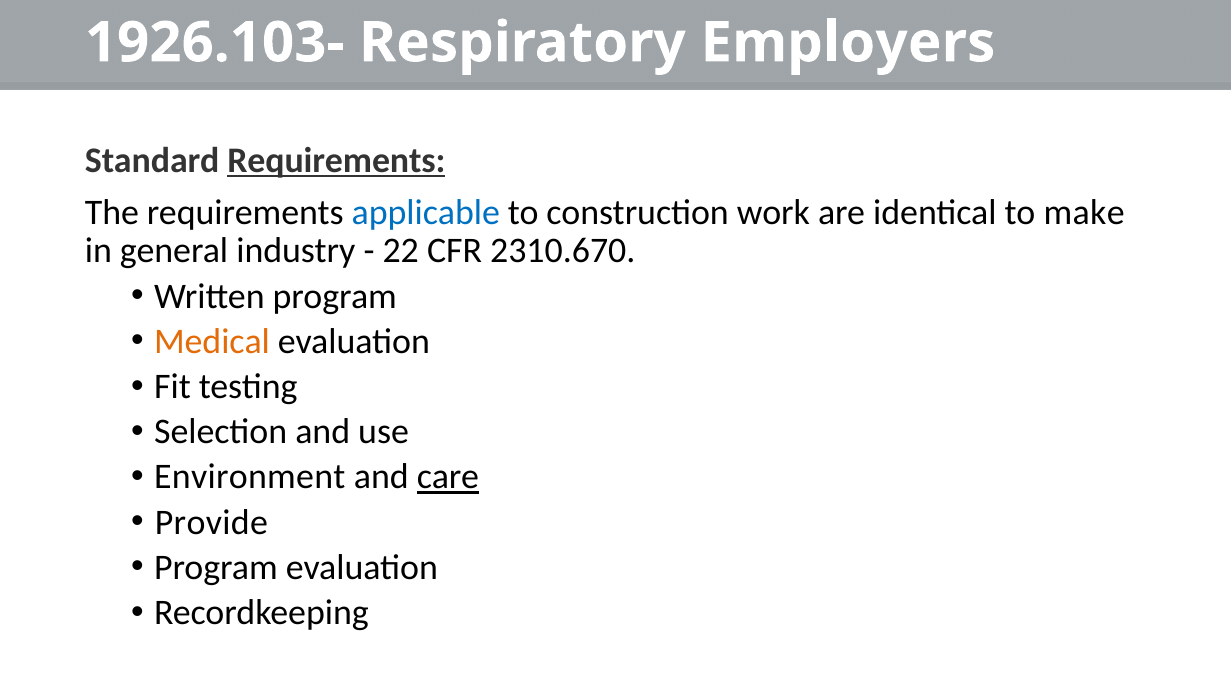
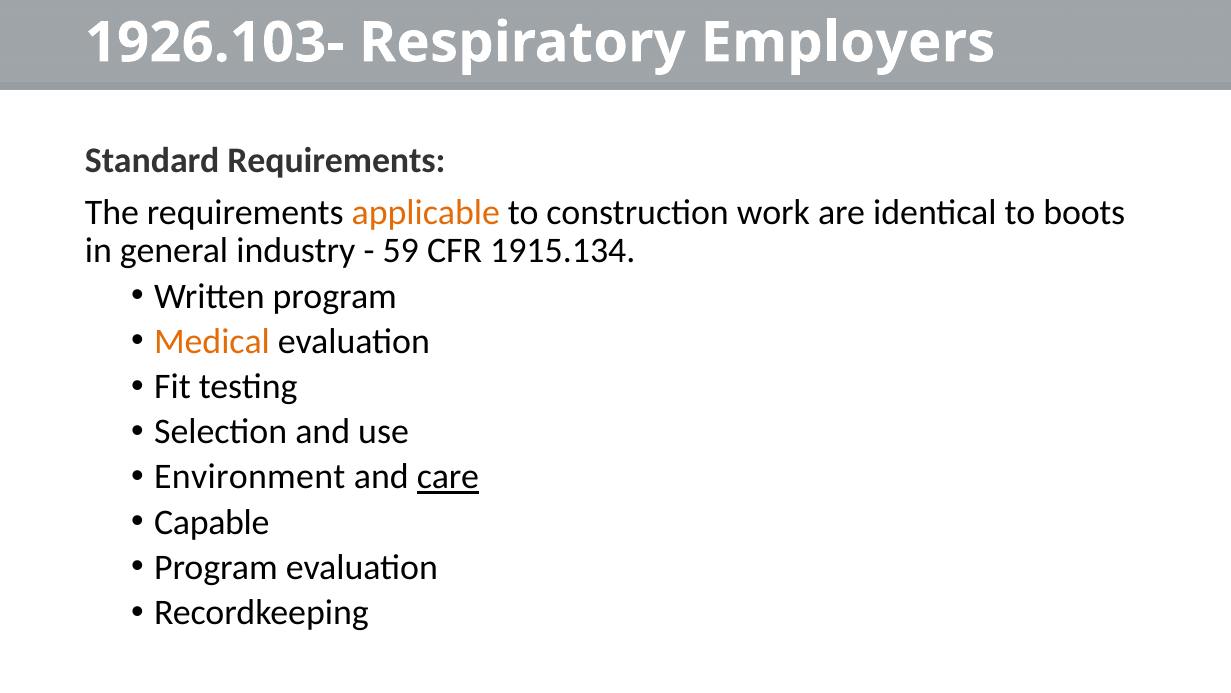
Requirements underline: present -> none (336, 160)
applicable colour: blue -> orange (426, 212)
make: make -> boots (1084, 212)
22: 22 -> 59 (401, 251)
2310.670: 2310.670 -> 1915.134 (563, 251)
Provide: Provide -> Capable (212, 522)
